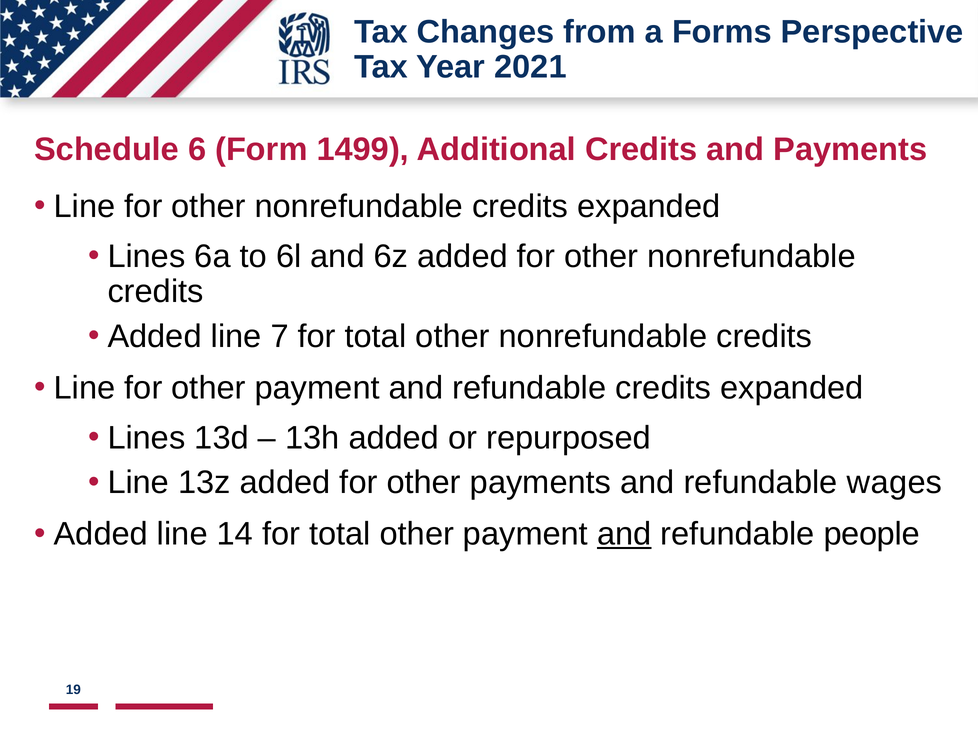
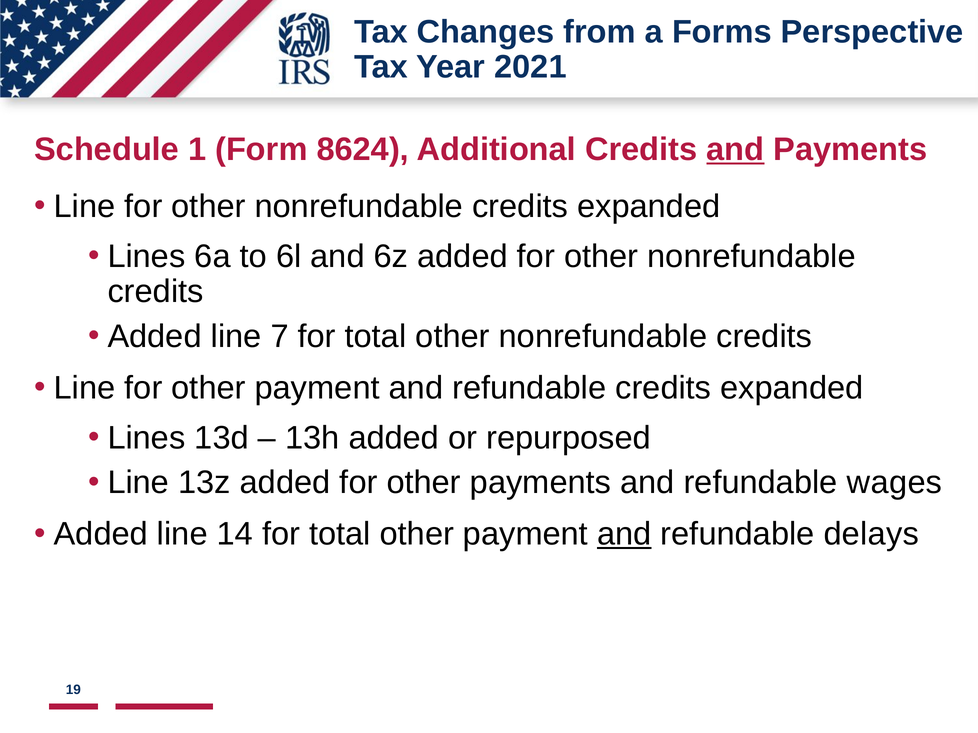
6: 6 -> 1 (197, 150)
1499: 1499 -> 8624 (363, 150)
and underline: none -> present (735, 150)
people: people -> delays (871, 534)
